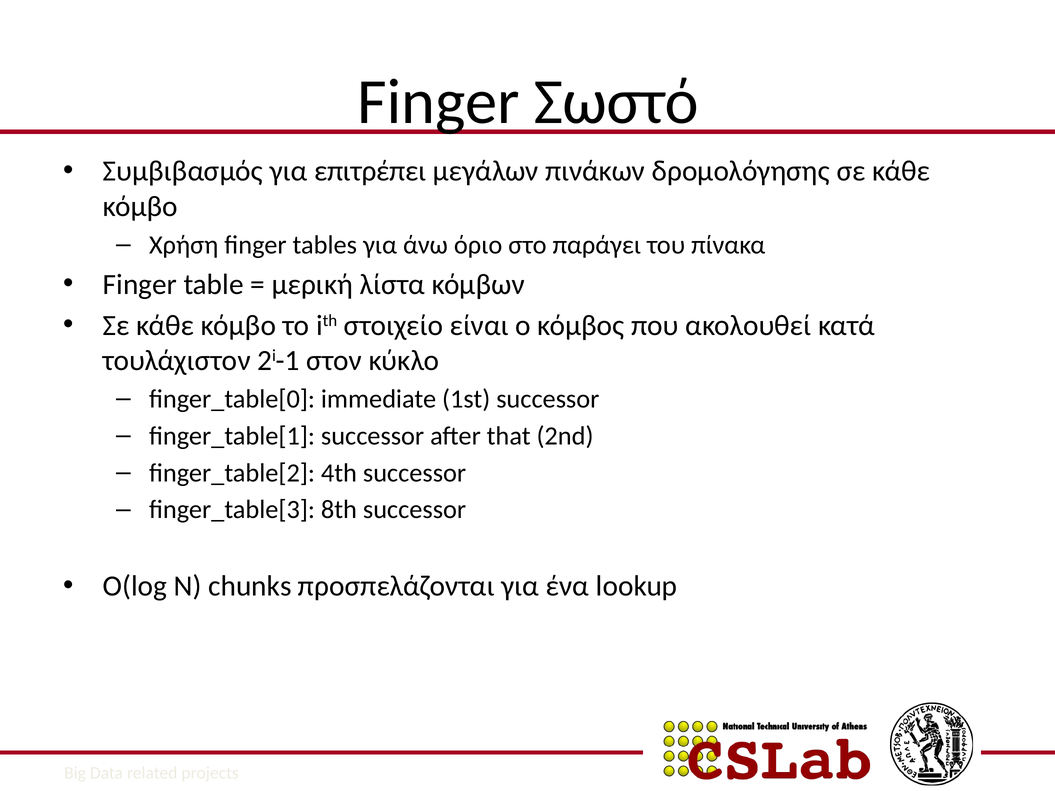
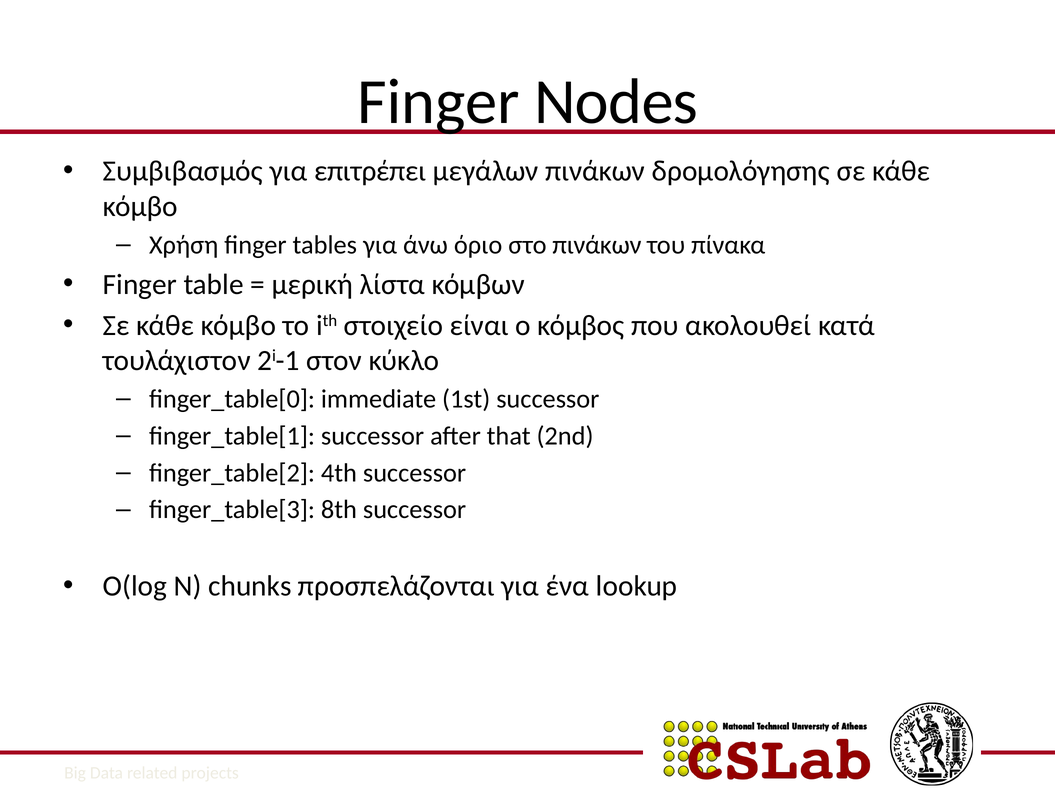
Σωστό: Σωστό -> Nodes (616, 102)
στο παράγει: παράγει -> πινάκων (597, 245)
